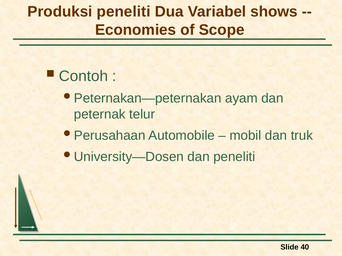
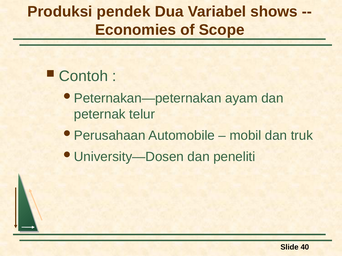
Produksi peneliti: peneliti -> pendek (124, 12)
